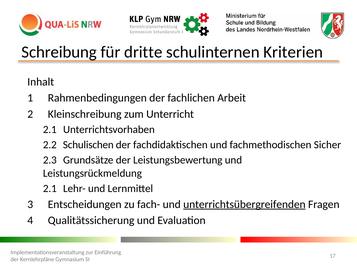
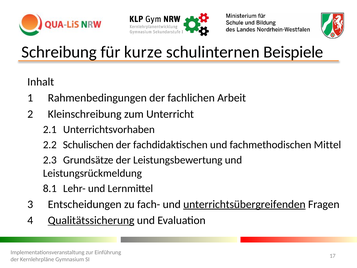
dritte: dritte -> kurze (143, 52)
Kriterien: Kriterien -> Beispiele (293, 52)
Sicher: Sicher -> Mittel (327, 145)
2.1: 2.1 -> 8.1 (50, 188)
Qualitätssicherung underline: none -> present (91, 220)
